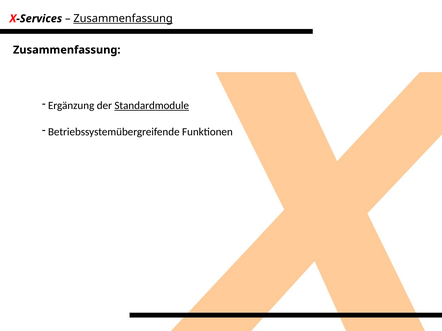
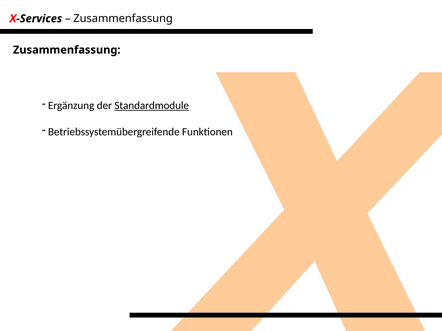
Zusammenfassung underline: present -> none (123, 19)
